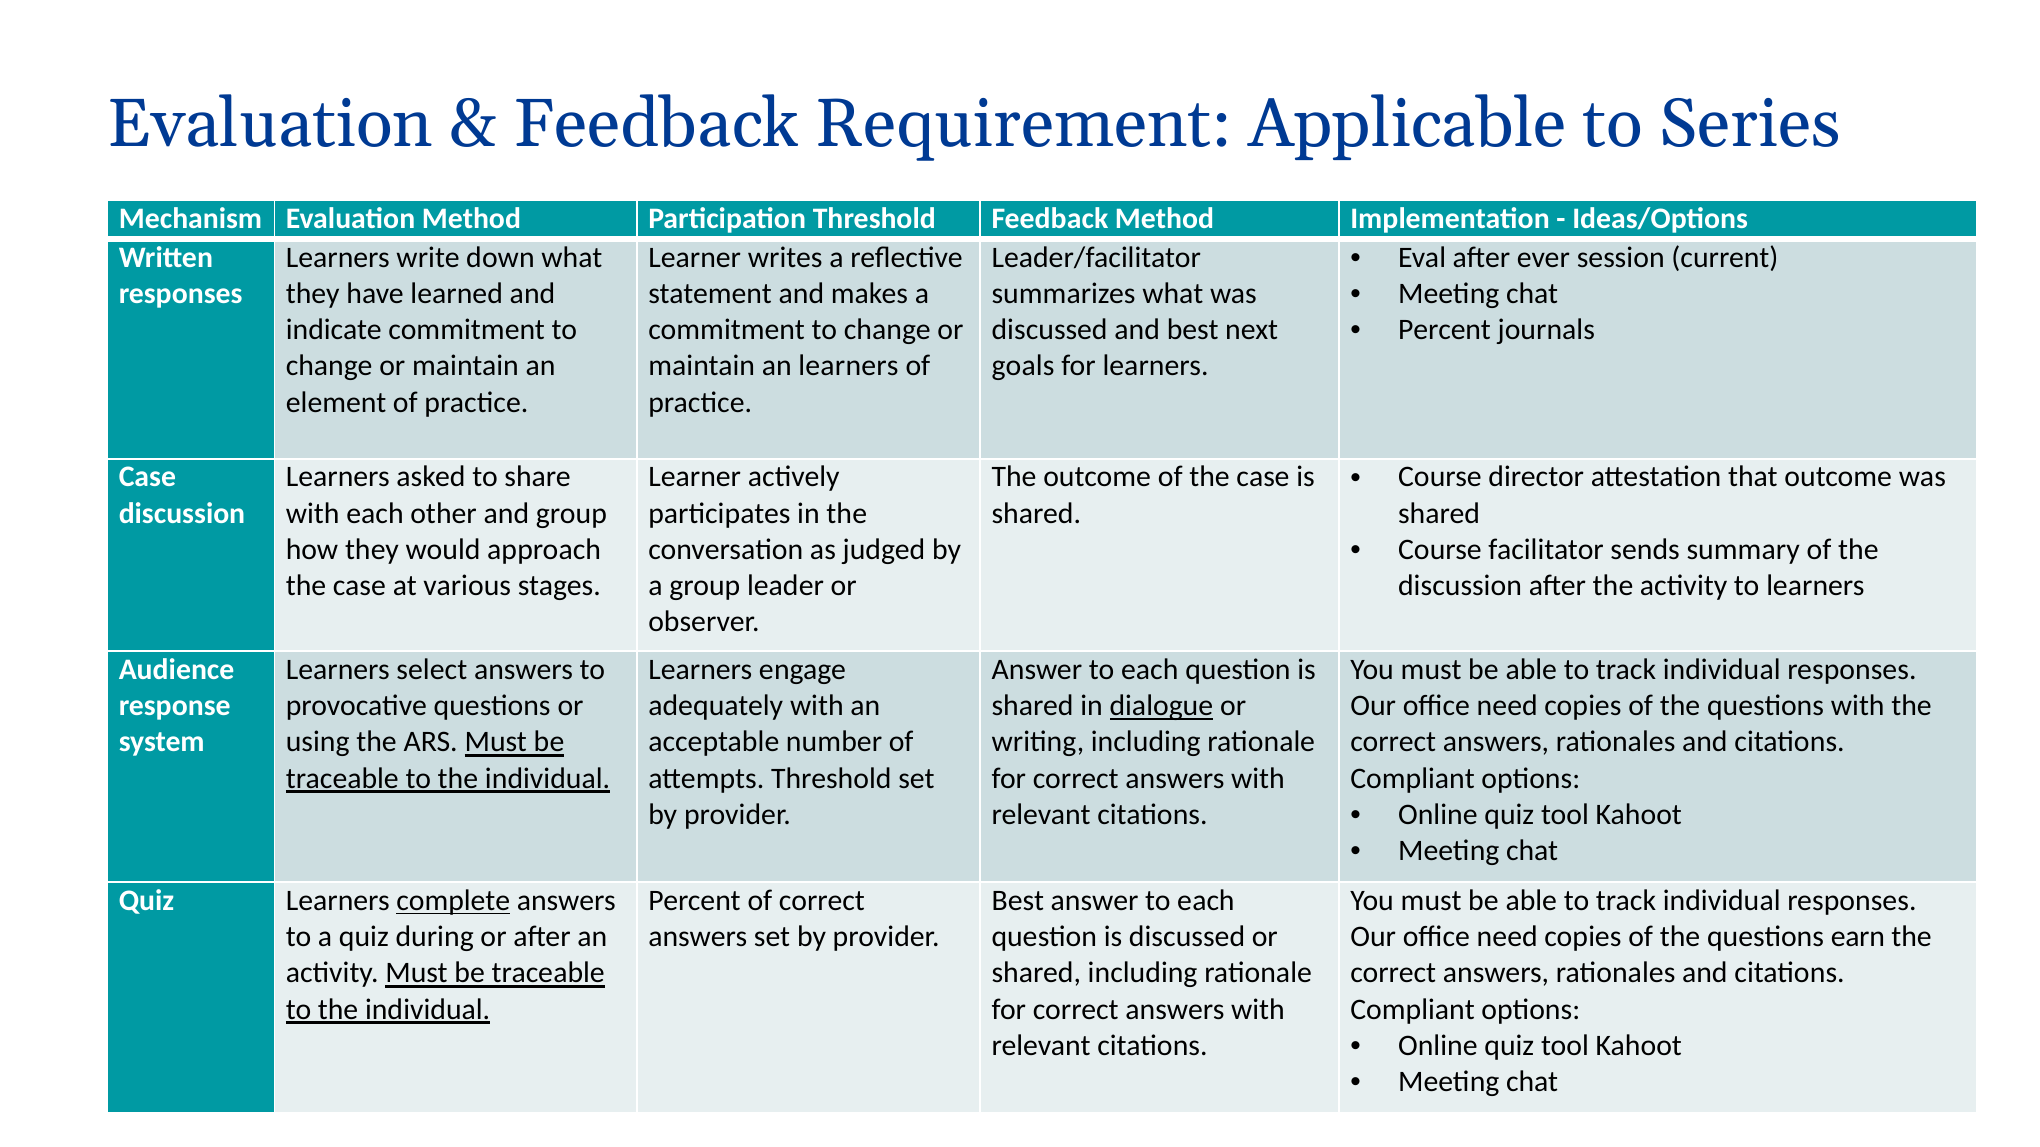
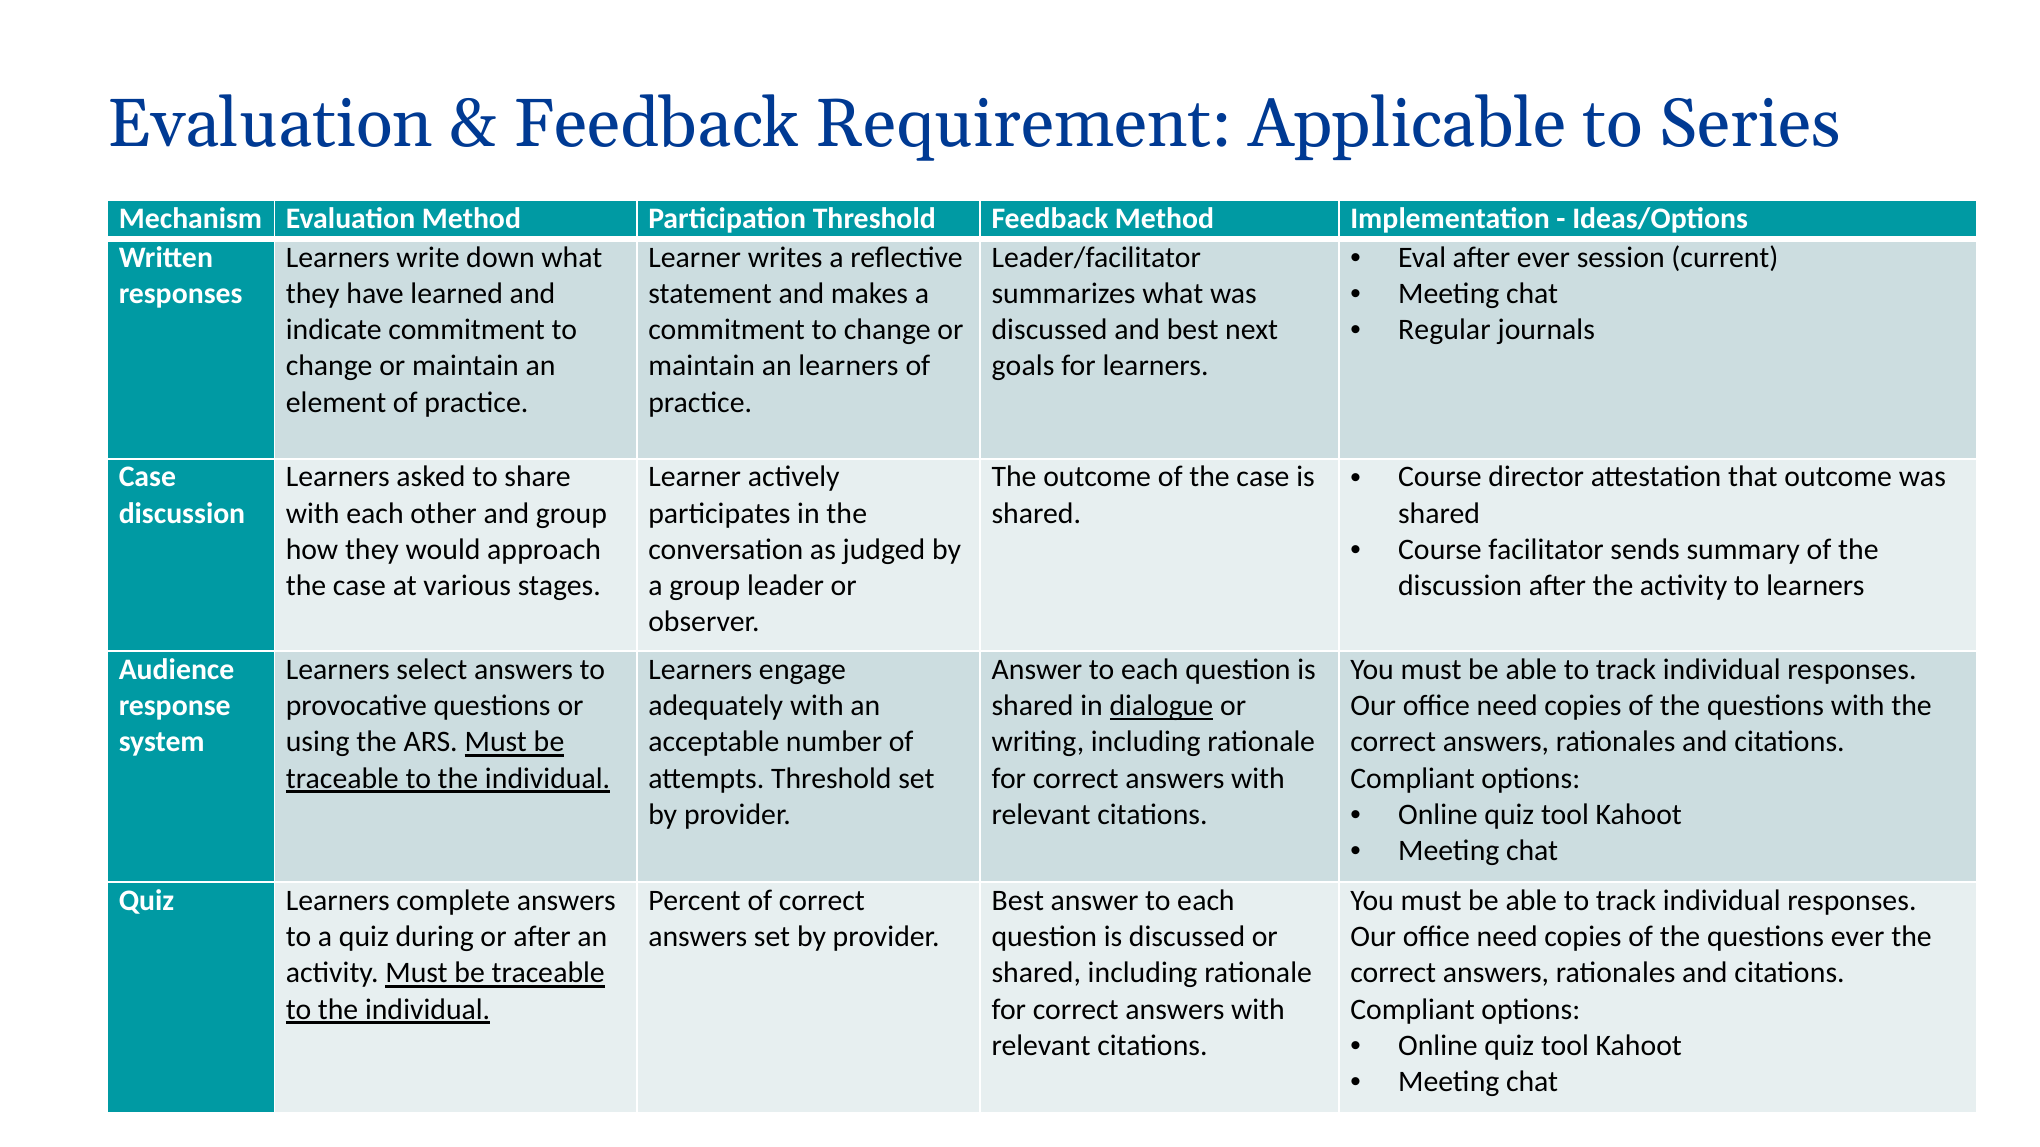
Percent: Percent -> Regular (1444, 330)
complete underline: present -> none (453, 901)
questions earn: earn -> ever (1858, 937)
